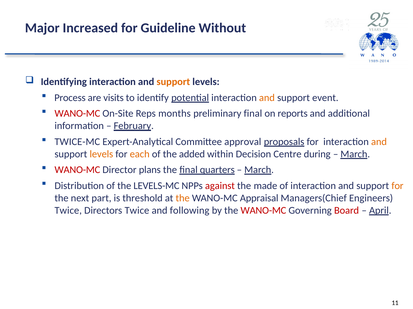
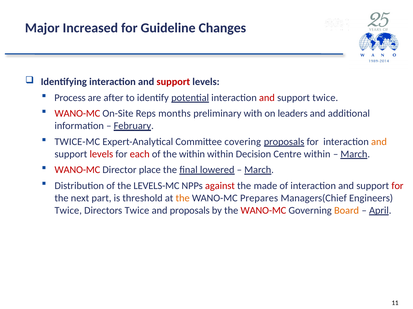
Without: Without -> Changes (222, 28)
support colour: orange -> red (173, 82)
visits: visits -> after (114, 98)
and colour: orange -> red (267, 98)
support event: event -> twice (325, 98)
preliminary final: final -> with (253, 114)
reports: reports -> leaders (293, 114)
approval: approval -> covering (243, 142)
levels colour: orange -> red (101, 154)
each colour: orange -> red (140, 154)
the added: added -> within (192, 154)
Centre during: during -> within (317, 154)
plans: plans -> place (150, 170)
quarters: quarters -> lowered (217, 170)
for colour: orange -> red (397, 186)
Appraisal: Appraisal -> Prepares (259, 198)
and following: following -> proposals (190, 211)
Board colour: red -> orange (347, 211)
